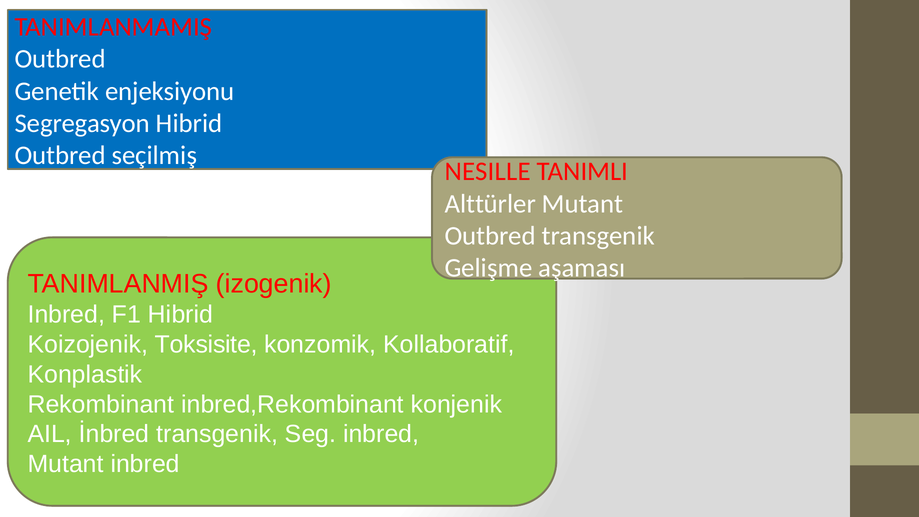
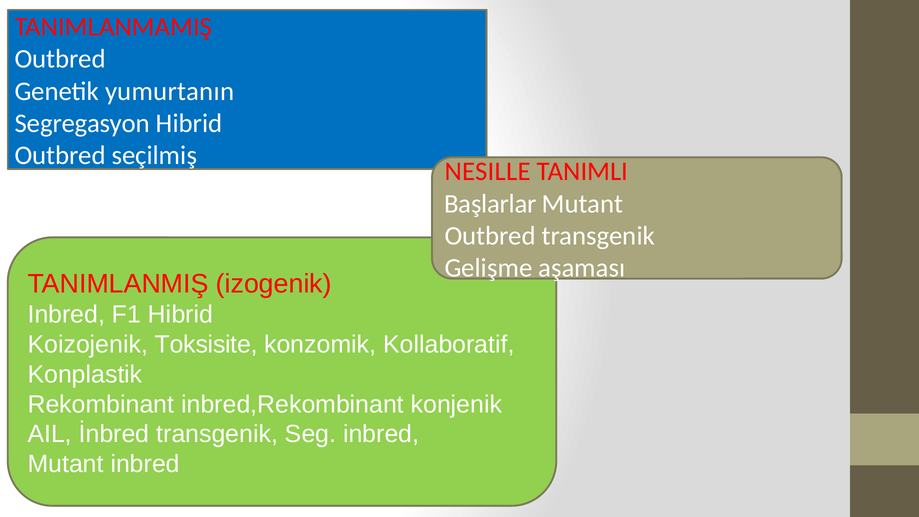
enjeksiyonu: enjeksiyonu -> yumurtanın (170, 91)
Alttürler: Alttürler -> Başlarlar (490, 204)
